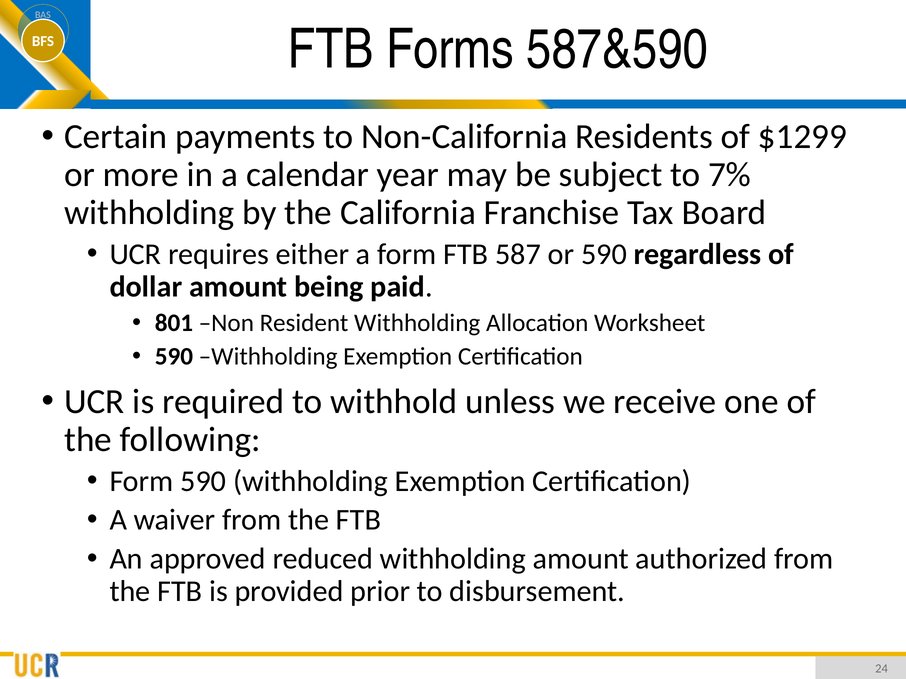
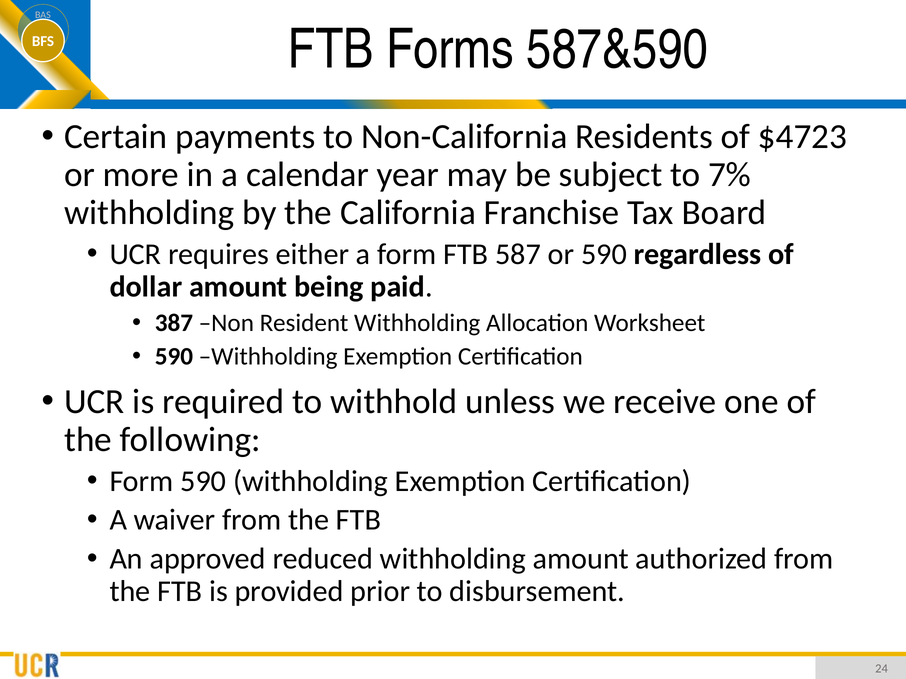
$1299: $1299 -> $4723 (803, 137)
801: 801 -> 387 (174, 323)
